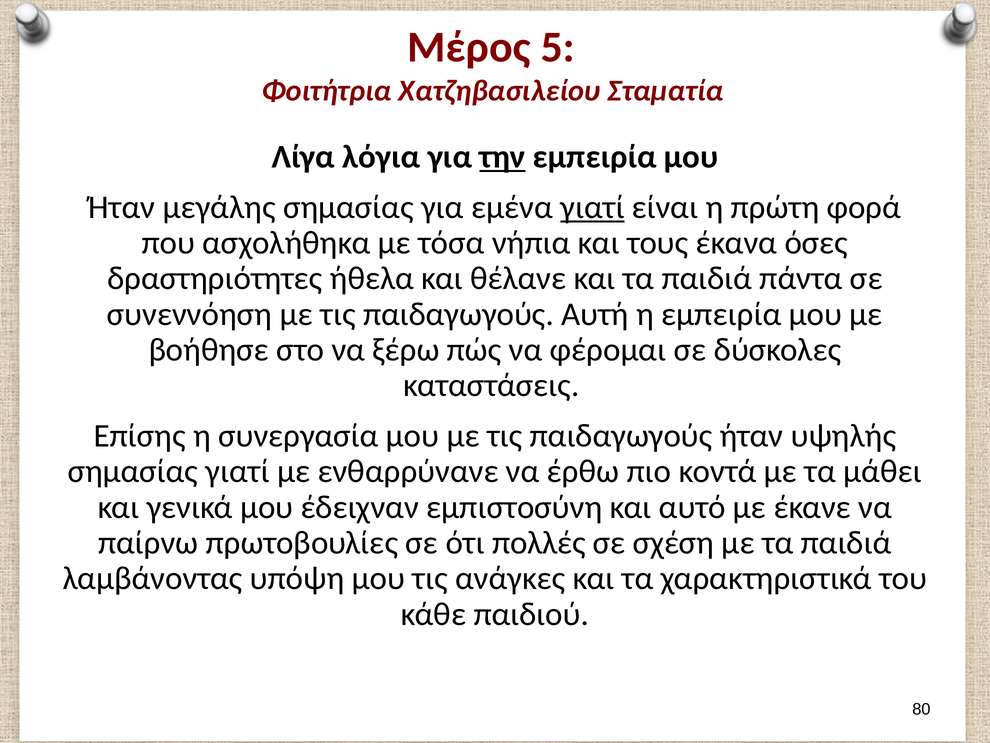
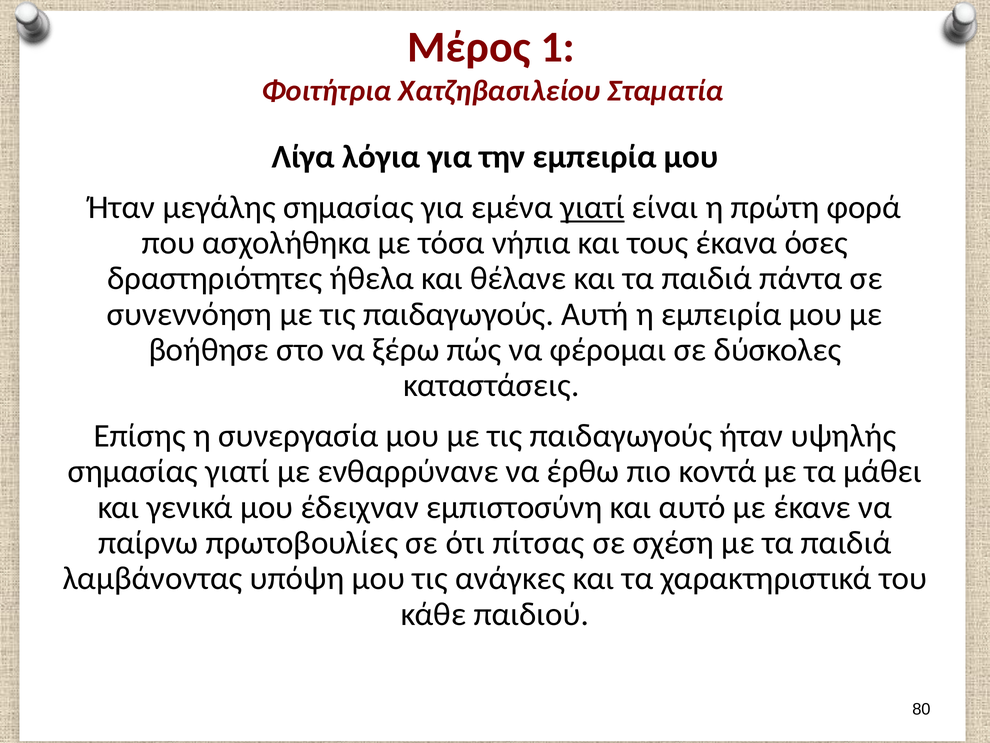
5: 5 -> 1 (558, 47)
την underline: present -> none (502, 157)
πολλές: πολλές -> πίτσας (539, 542)
